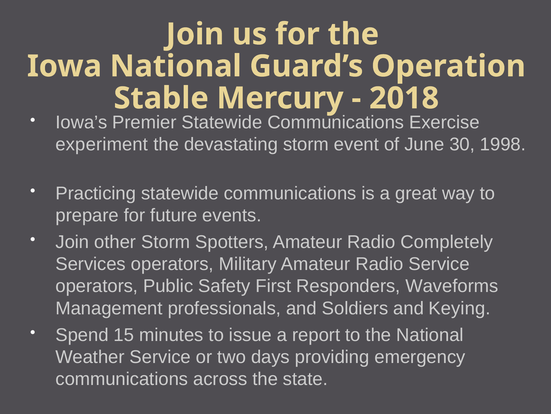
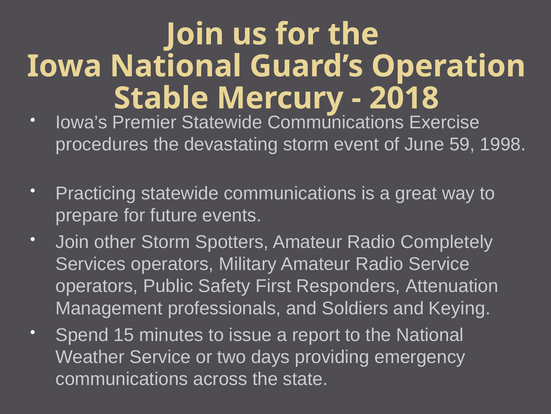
experiment: experiment -> procedures (102, 144)
30: 30 -> 59 (462, 144)
Waveforms: Waveforms -> Attenuation (452, 286)
